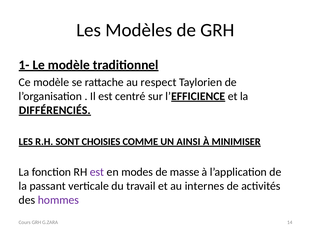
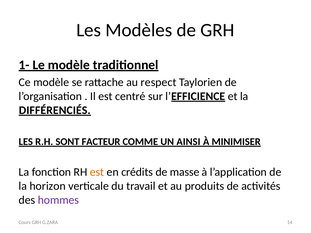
CHOISIES: CHOISIES -> FACTEUR (101, 142)
est colour: purple -> orange (97, 172)
modes: modes -> crédits (137, 172)
passant: passant -> horizon (48, 186)
internes: internes -> produits (204, 186)
